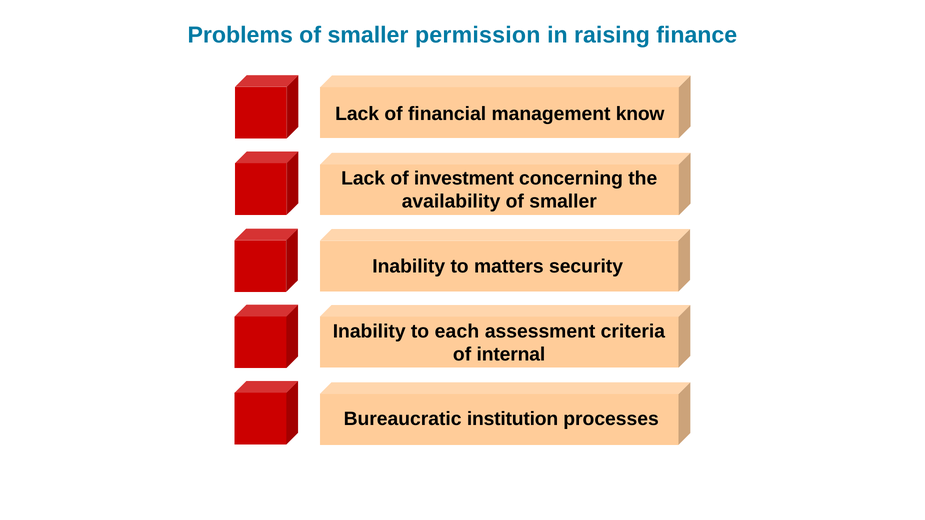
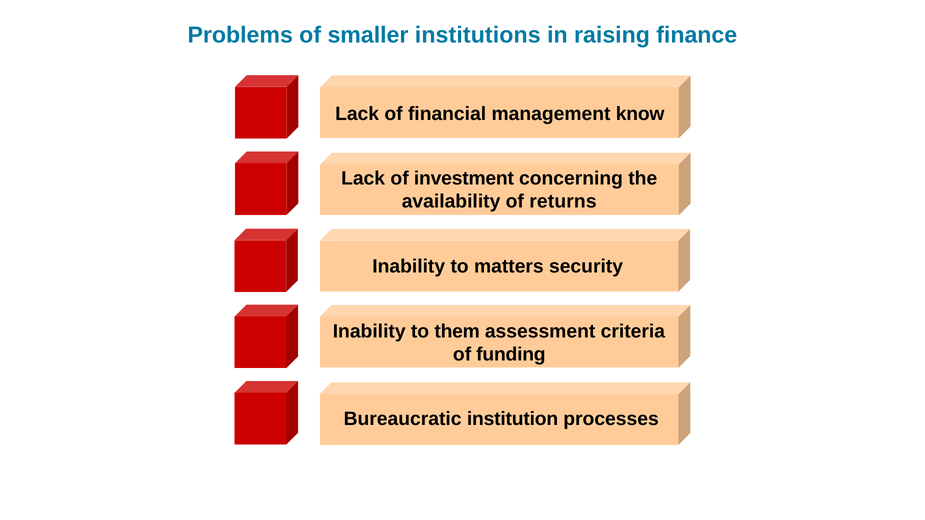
permission: permission -> institutions (478, 35)
availability of smaller: smaller -> returns (563, 202)
each: each -> them (457, 332)
internal: internal -> funding (511, 355)
